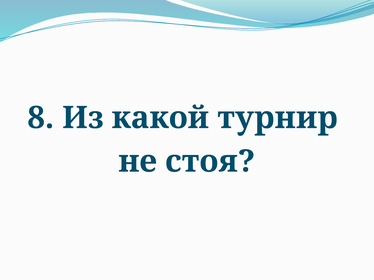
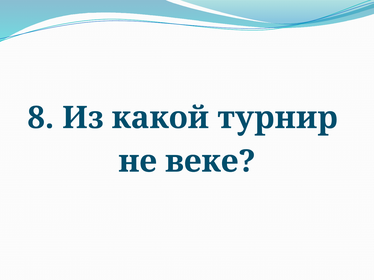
стоя: стоя -> веке (210, 162)
